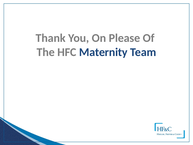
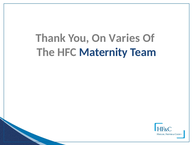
Please: Please -> Varies (124, 38)
